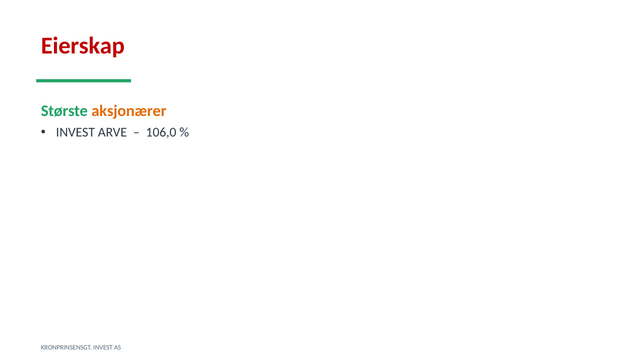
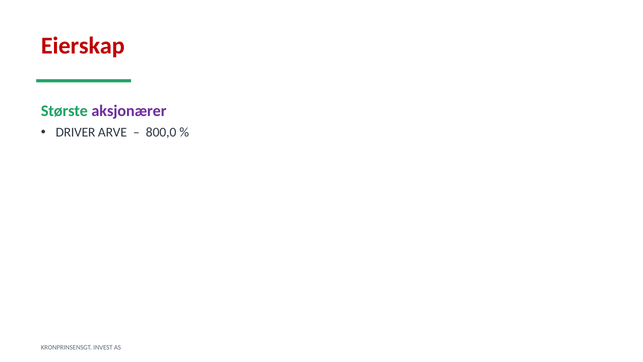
aksjonærer colour: orange -> purple (129, 111)
INVEST: INVEST -> DRIVER (76, 132)
106,0: 106,0 -> 800,0 (161, 132)
